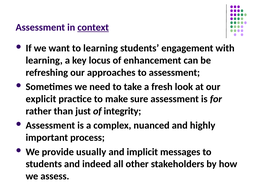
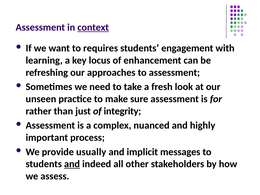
to learning: learning -> requires (101, 48)
explicit: explicit -> unseen (41, 99)
and underline: none -> present (72, 164)
